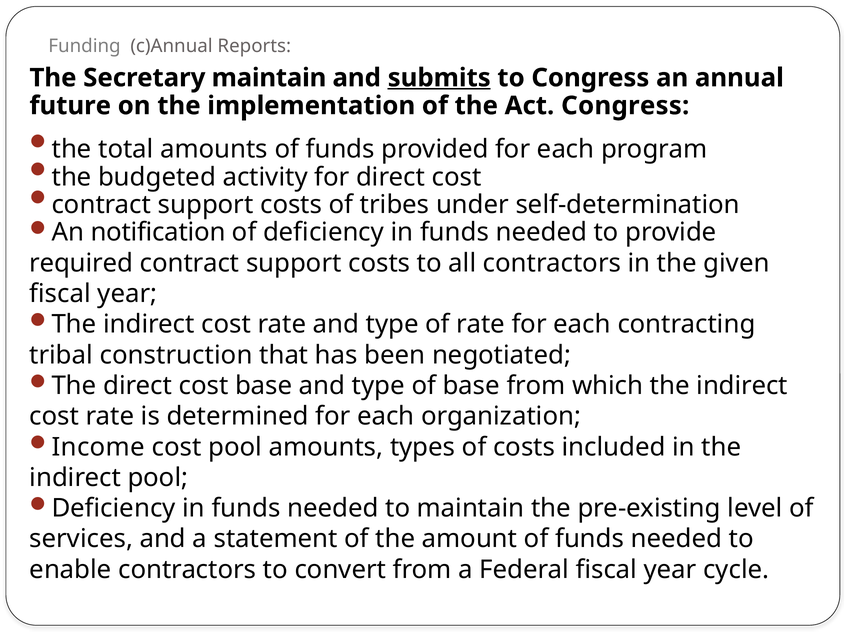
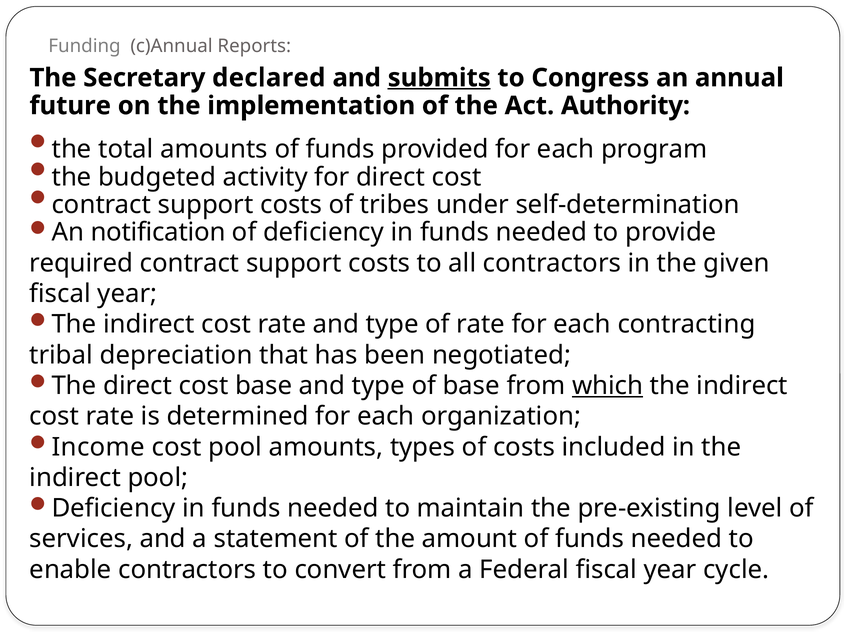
Secretary maintain: maintain -> declared (269, 78)
Act Congress: Congress -> Authority (625, 106)
construction: construction -> depreciation (176, 355)
which underline: none -> present (608, 386)
